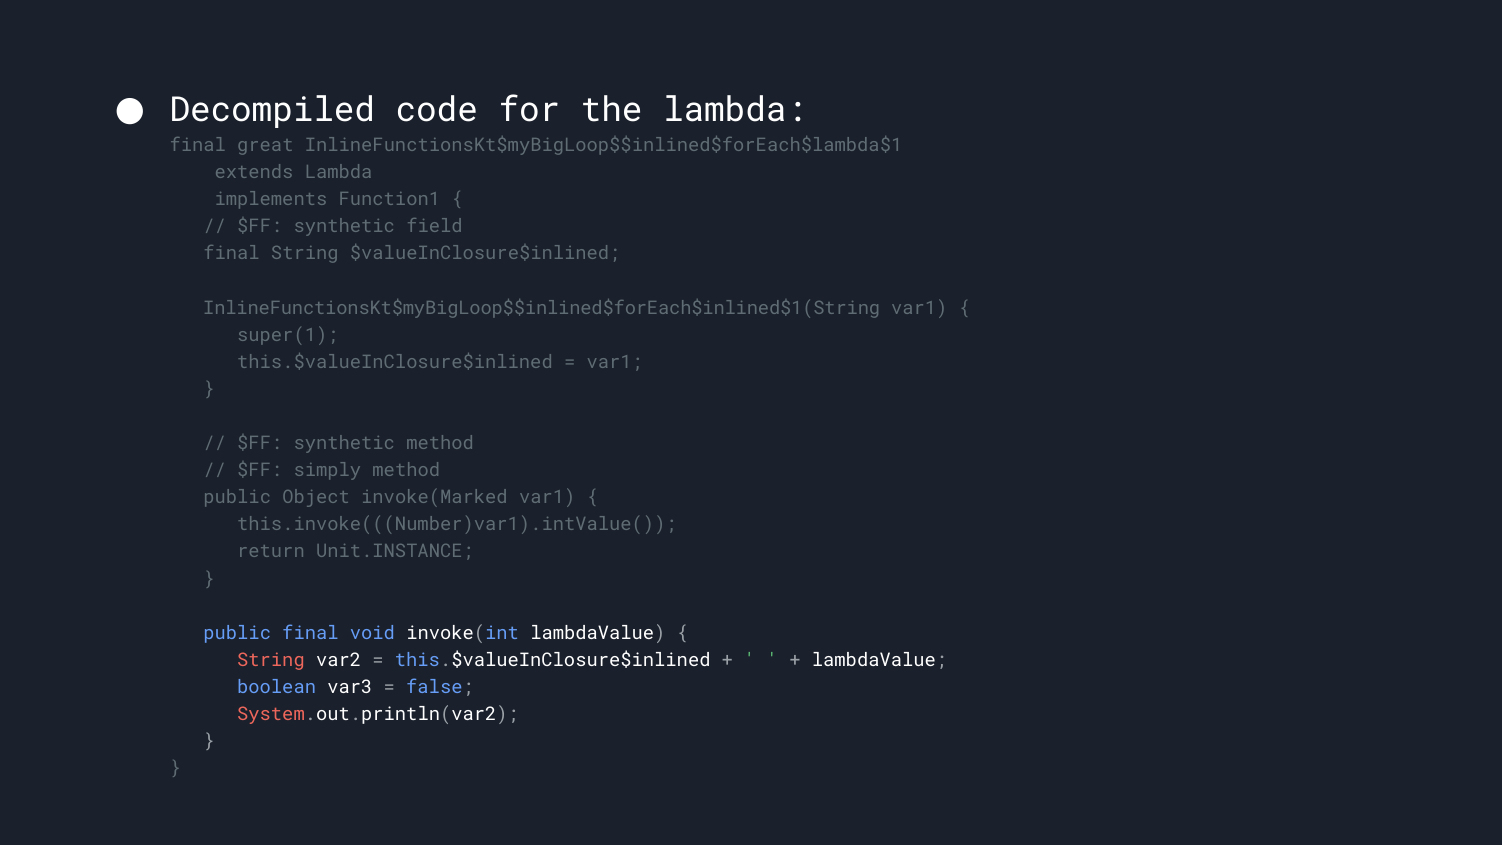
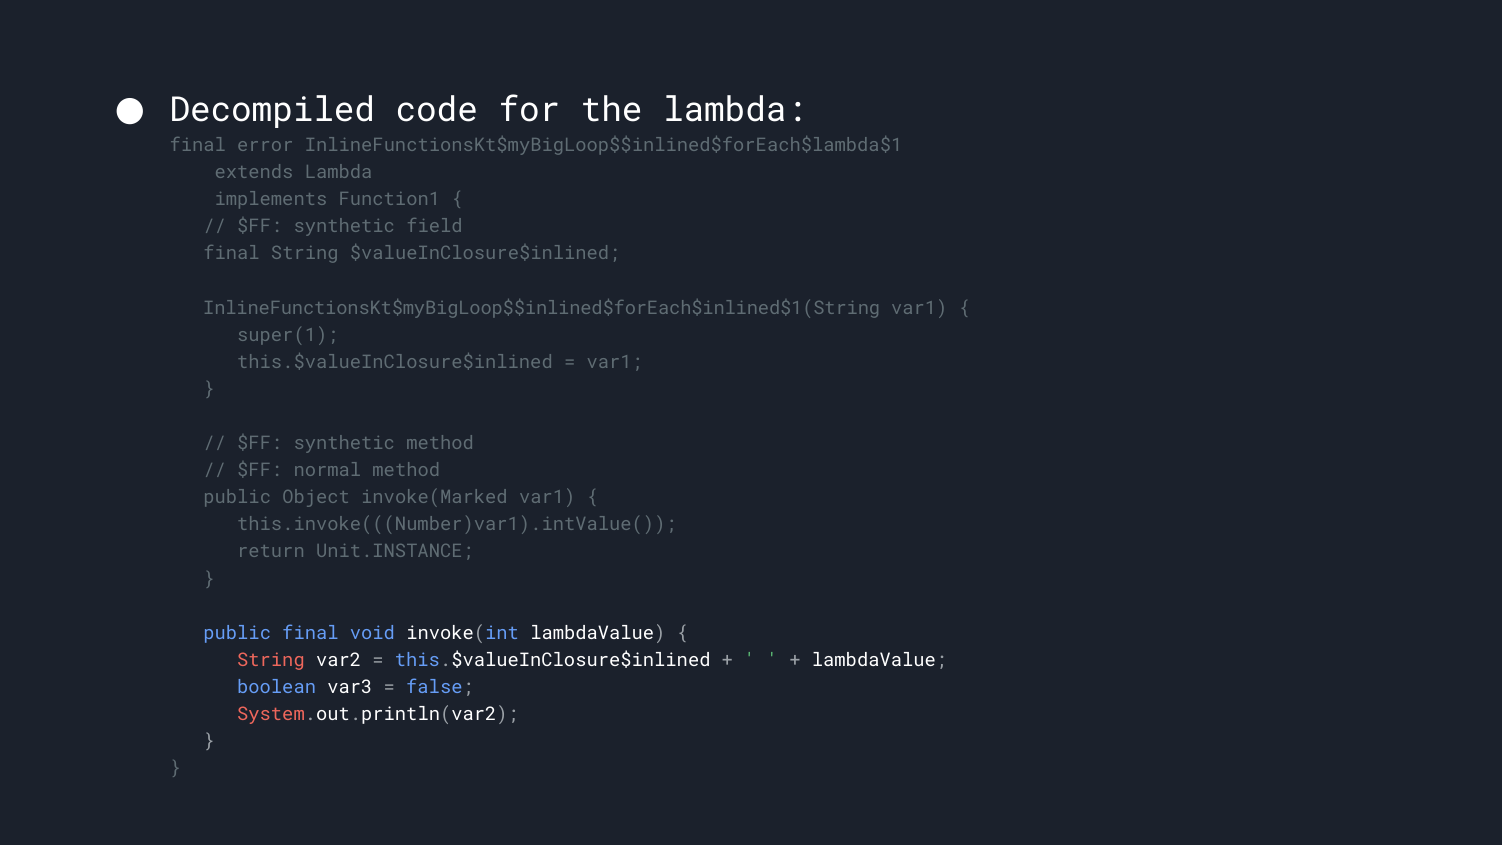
great: great -> error (265, 145)
simply: simply -> normal (327, 470)
